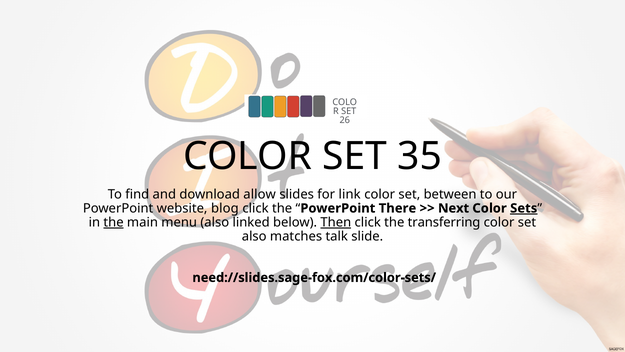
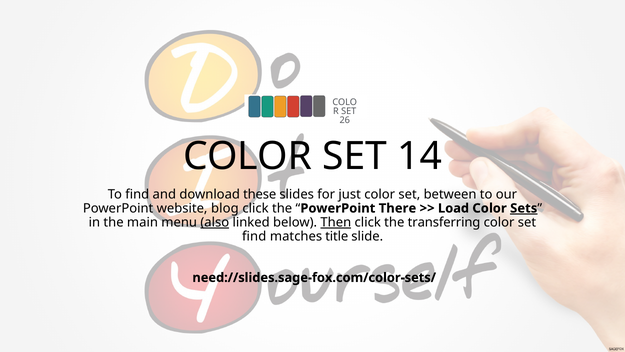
35: 35 -> 14 (420, 156)
allow: allow -> these (260, 194)
link: link -> just (350, 194)
Next: Next -> Load (454, 208)
the underline: present -> none (114, 222)
also underline: none -> present (215, 222)
also: also -> find (254, 236)
talk: talk -> title (337, 236)
